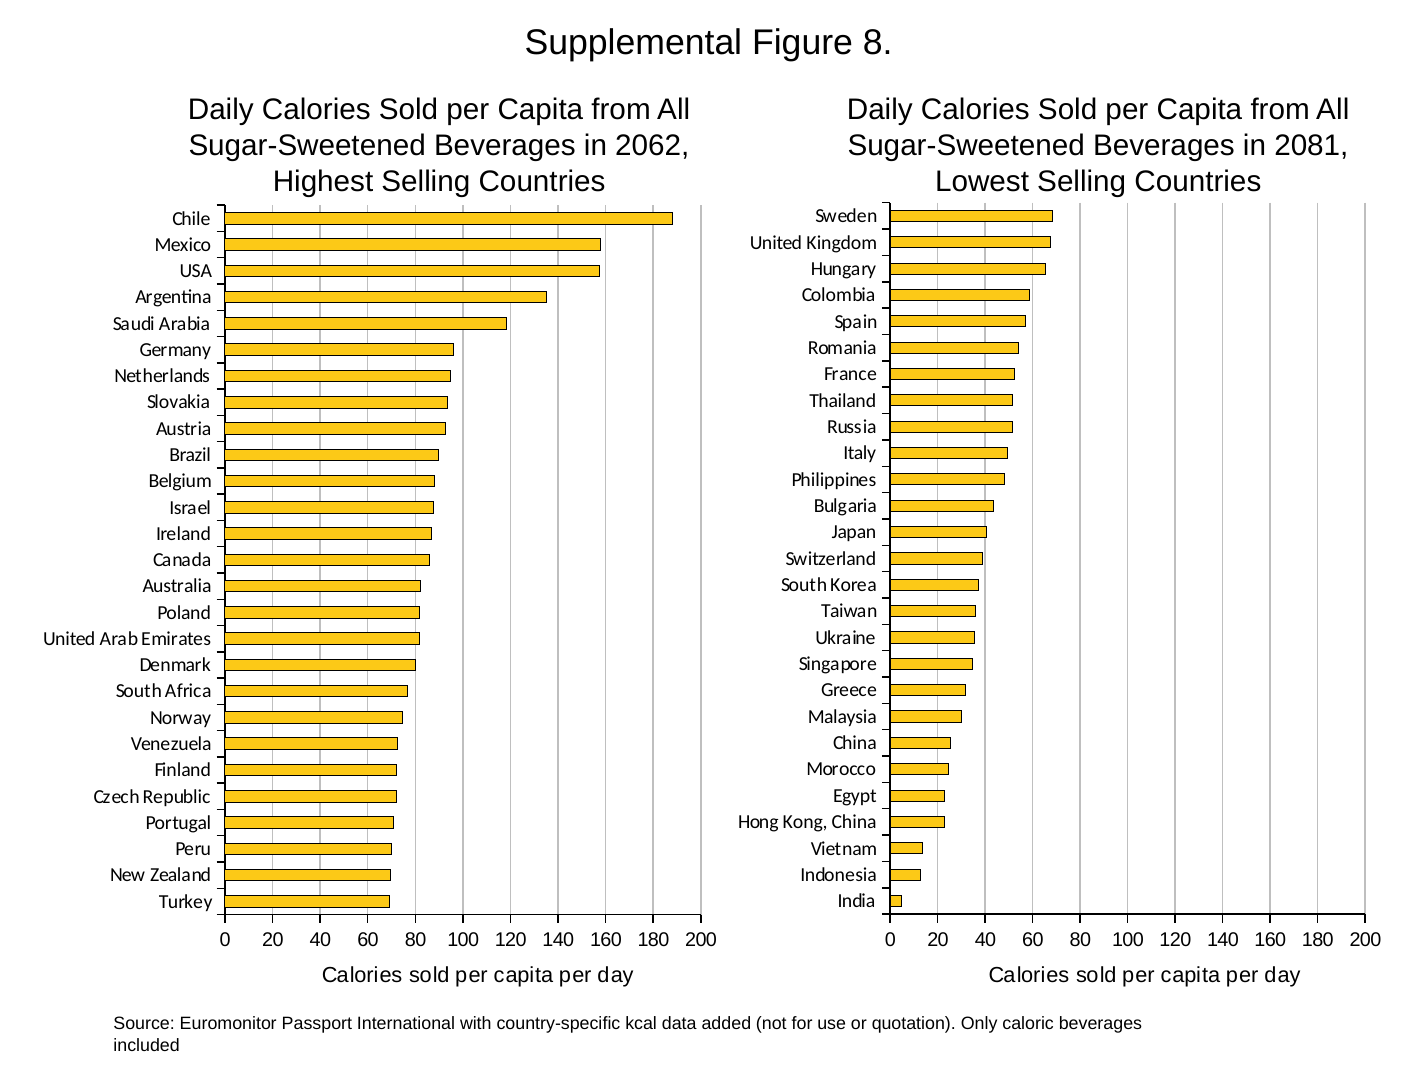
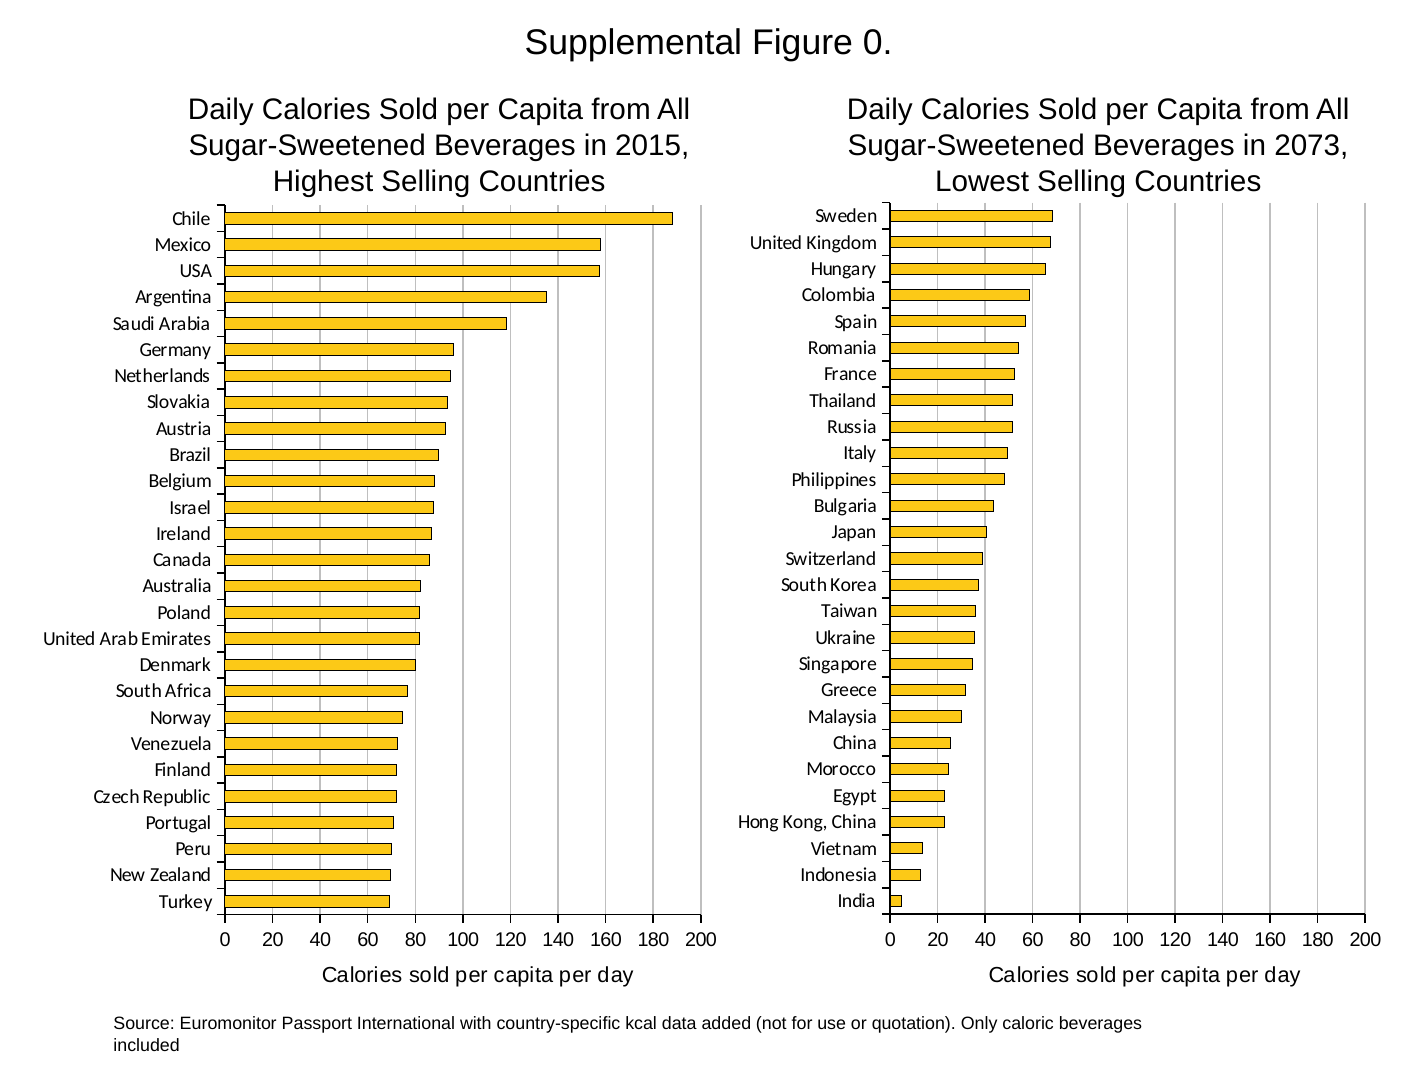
Figure 8: 8 -> 0 (878, 43)
2062: 2062 -> 2015 (652, 146)
2081: 2081 -> 2073 (1311, 146)
